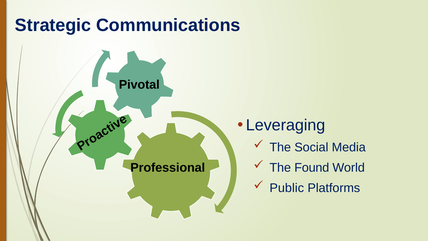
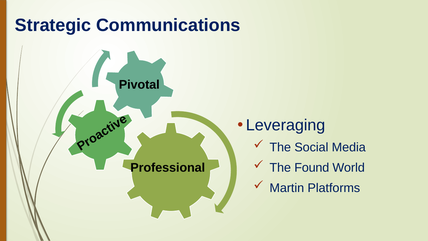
Public: Public -> Martin (287, 188)
